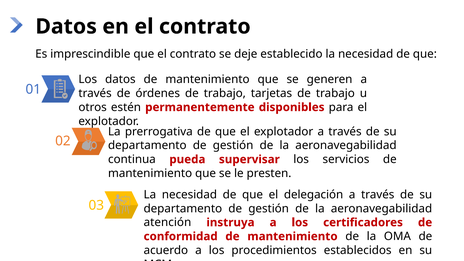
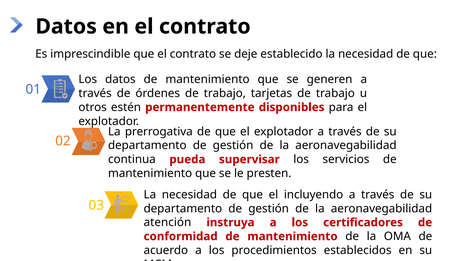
delegación: delegación -> incluyendo (314, 195)
